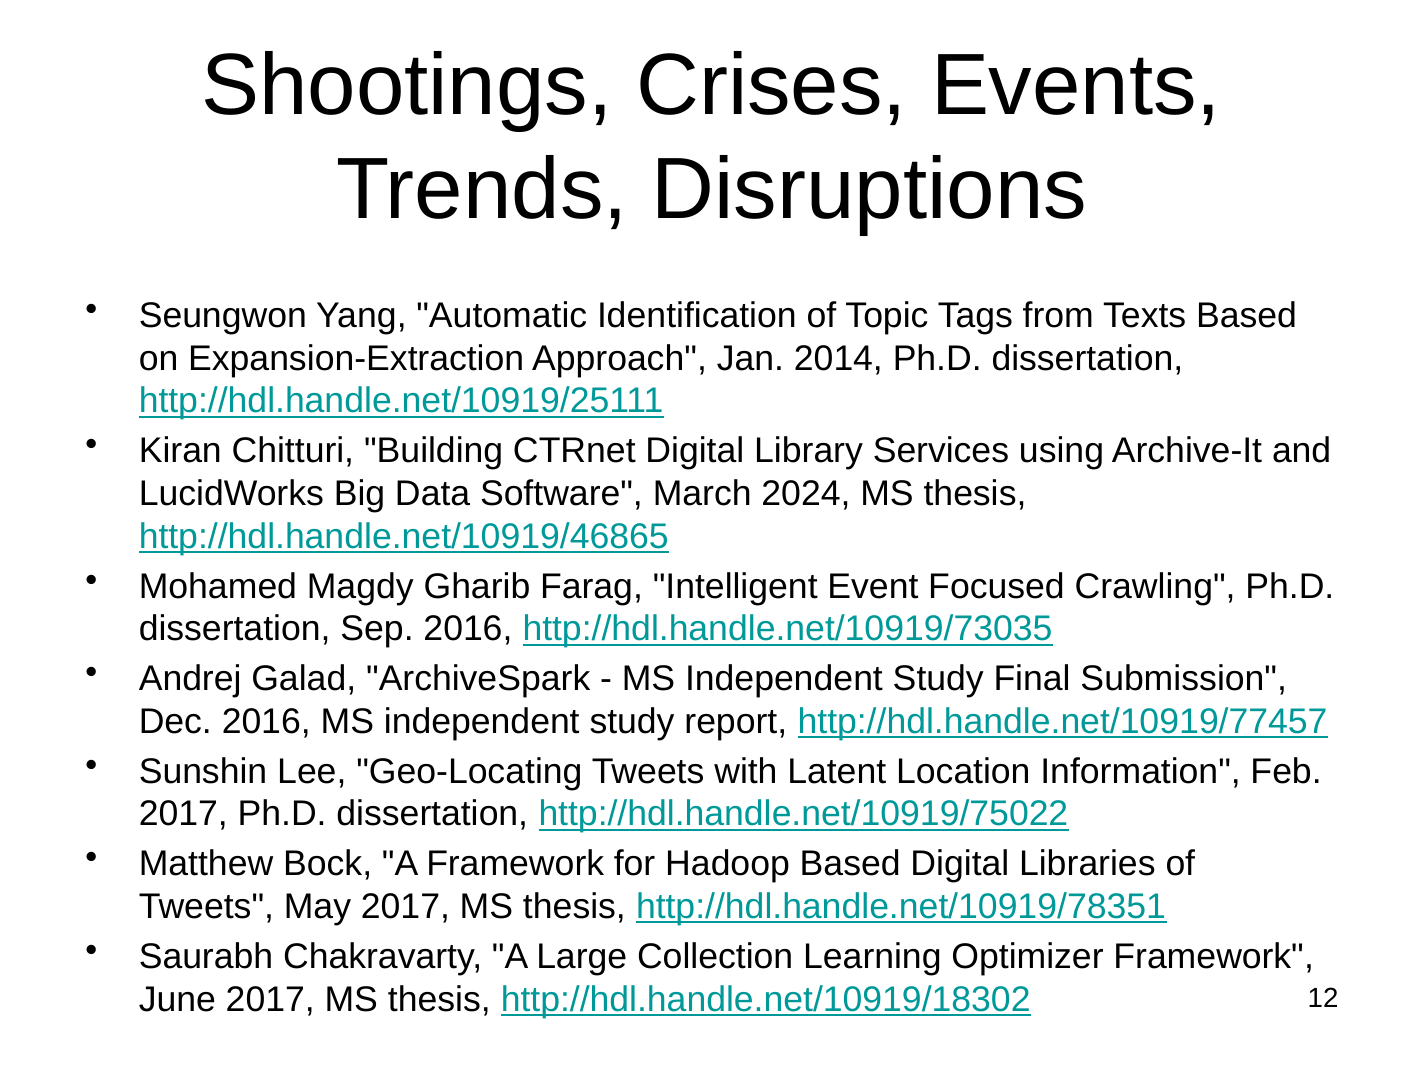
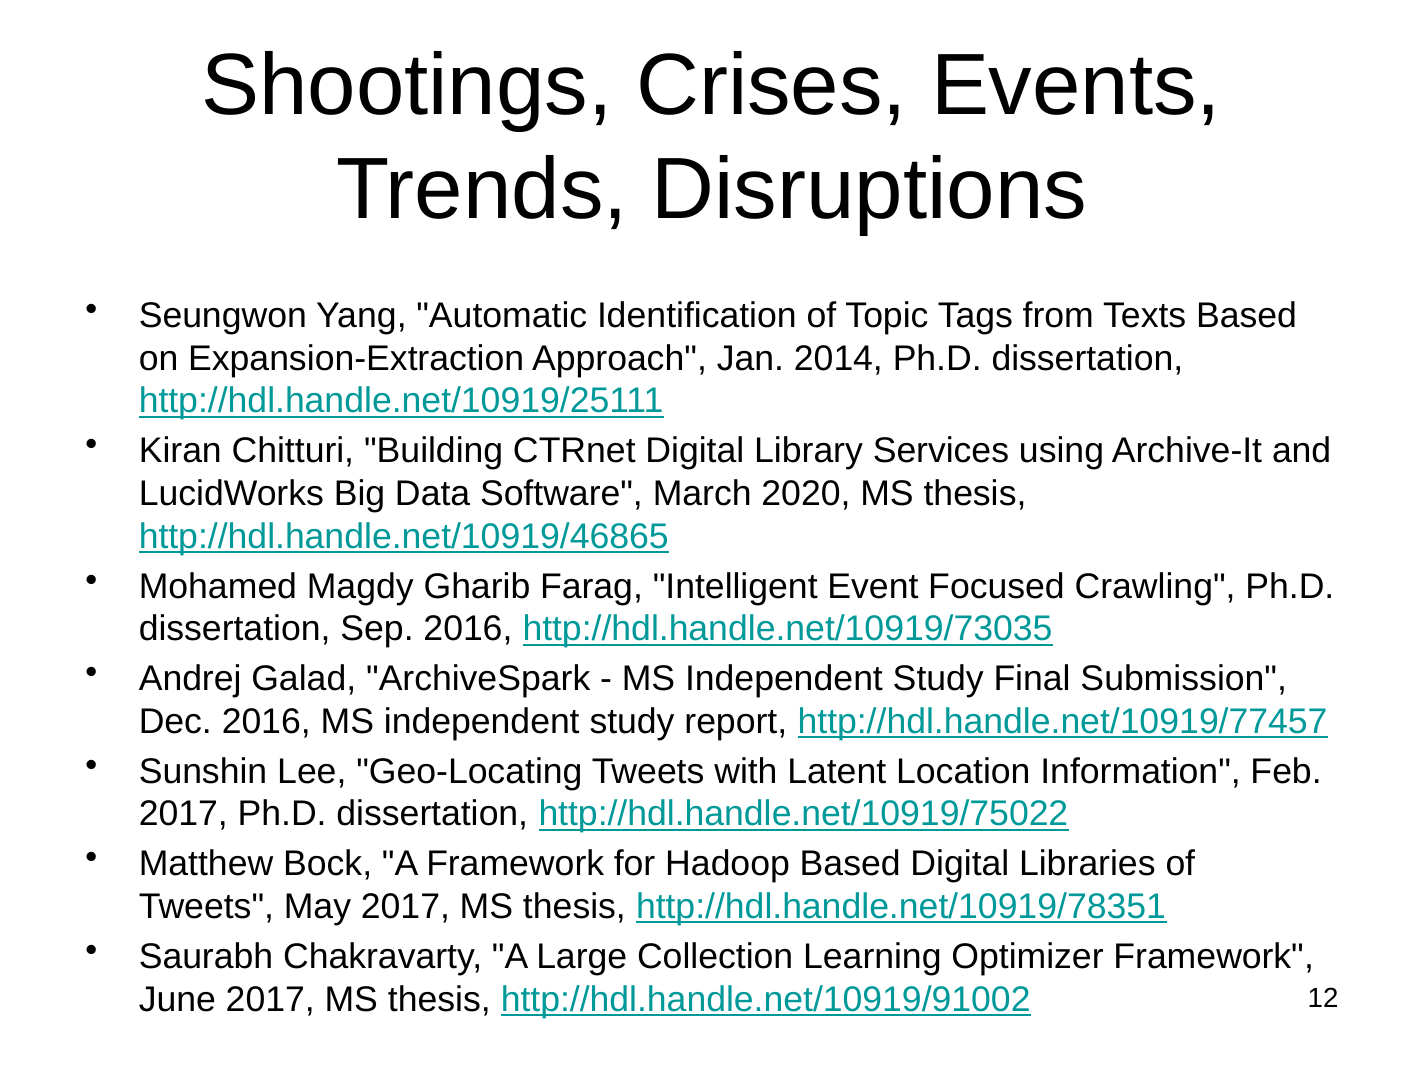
2024: 2024 -> 2020 (806, 494)
http://hdl.handle.net/10919/18302: http://hdl.handle.net/10919/18302 -> http://hdl.handle.net/10919/91002 (766, 999)
